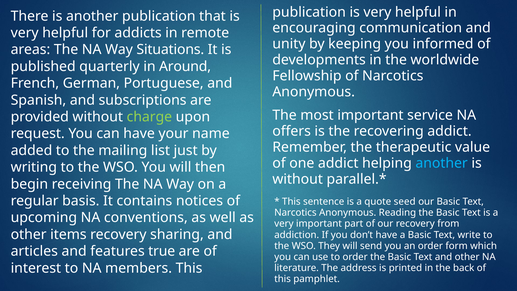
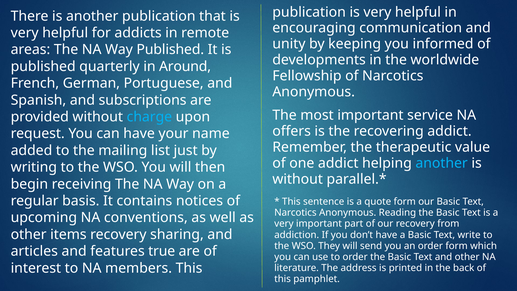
Way Situations: Situations -> Published (170, 50)
charge colour: light green -> light blue (149, 117)
quote seed: seed -> form (405, 202)
